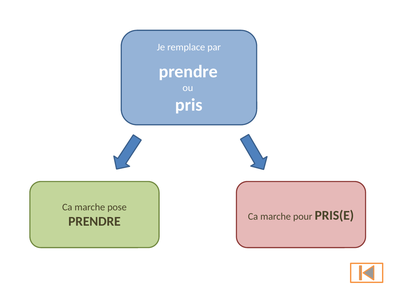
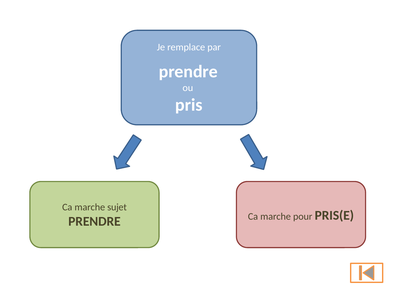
pose: pose -> sujet (117, 207)
